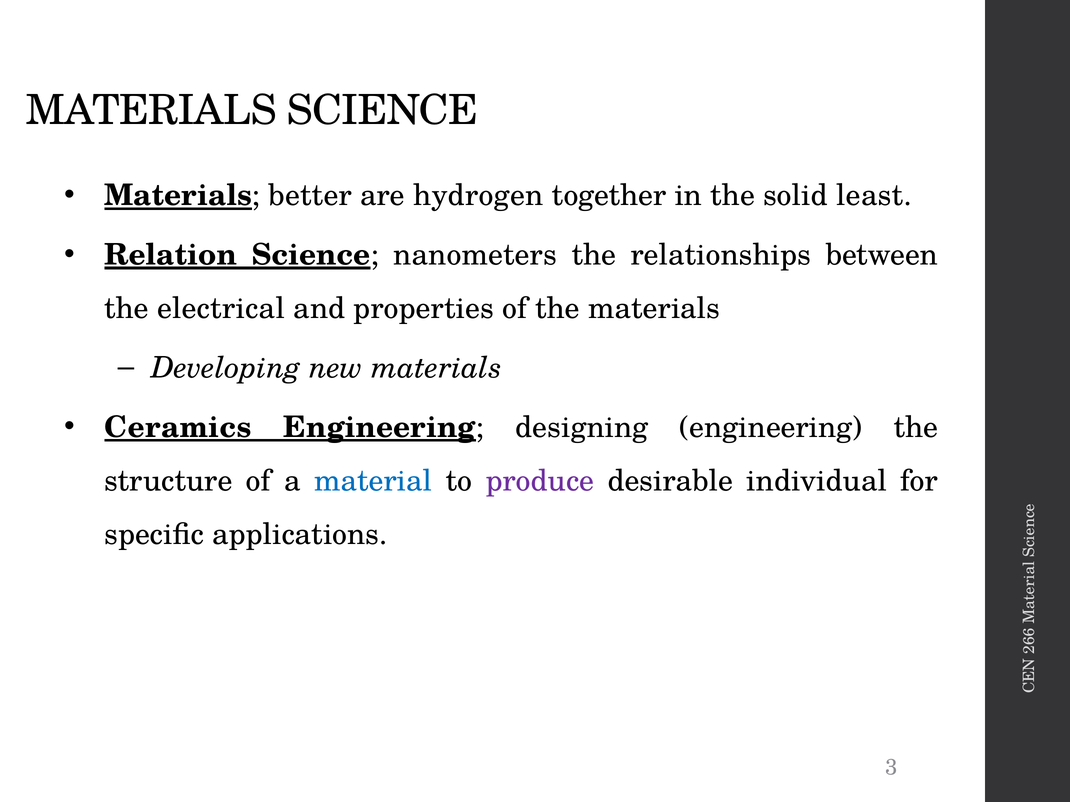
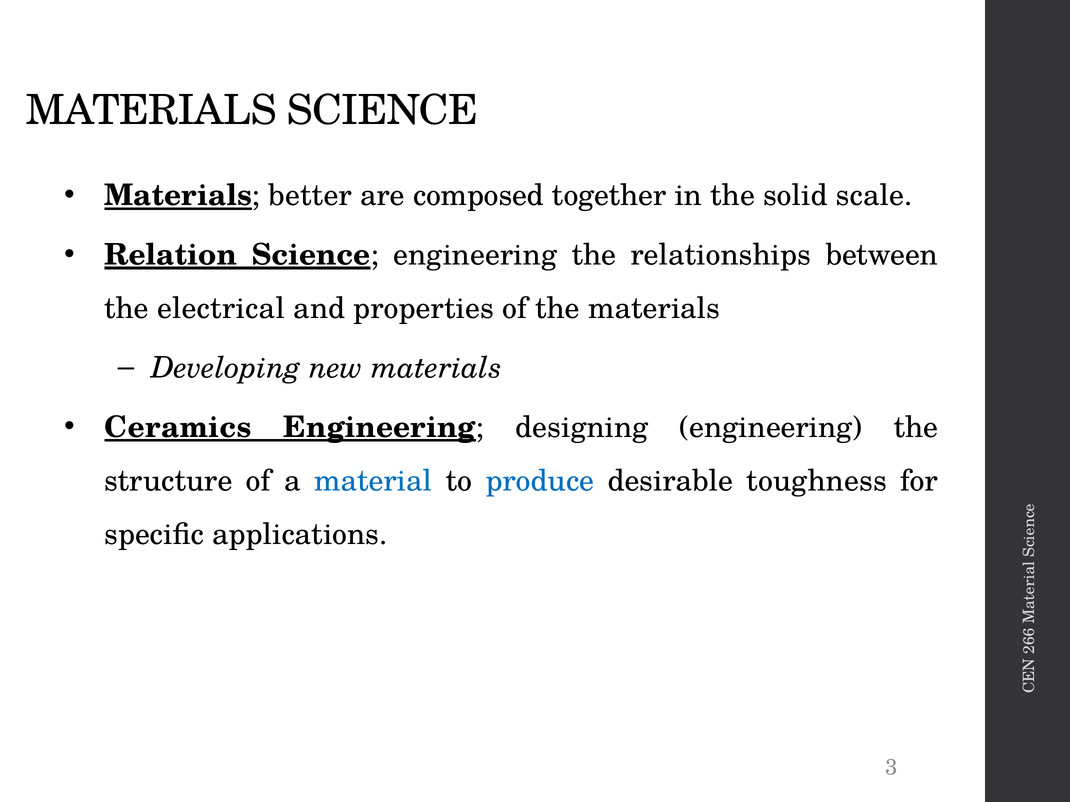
hydrogen: hydrogen -> composed (479, 196)
least: least -> scale (874, 196)
Science nanometers: nanometers -> engineering (475, 255)
produce colour: purple -> blue (540, 481)
individual: individual -> toughness (817, 481)
